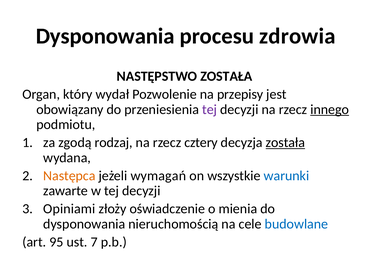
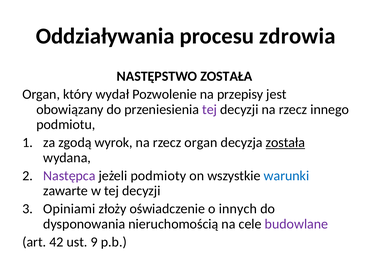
Dysponowania: Dysponowania -> Oddziaływania (105, 36)
innego underline: present -> none (330, 109)
rodzaj: rodzaj -> wyrok (114, 143)
rzecz cztery: cztery -> organ (201, 143)
Następca colour: orange -> purple (69, 176)
wymagań: wymagań -> podmioty (158, 176)
mienia: mienia -> innych (238, 209)
budowlane colour: blue -> purple (296, 224)
95: 95 -> 42 (56, 242)
7: 7 -> 9 (94, 242)
